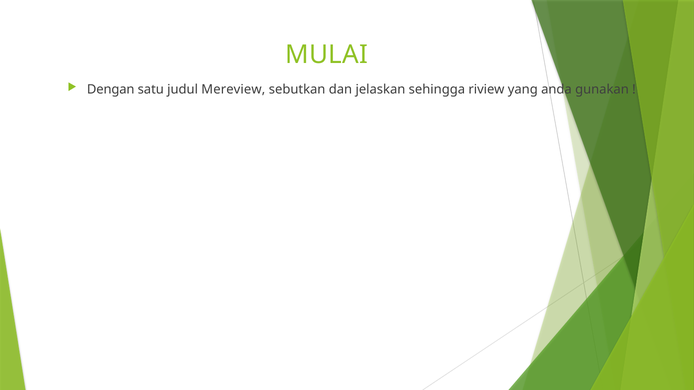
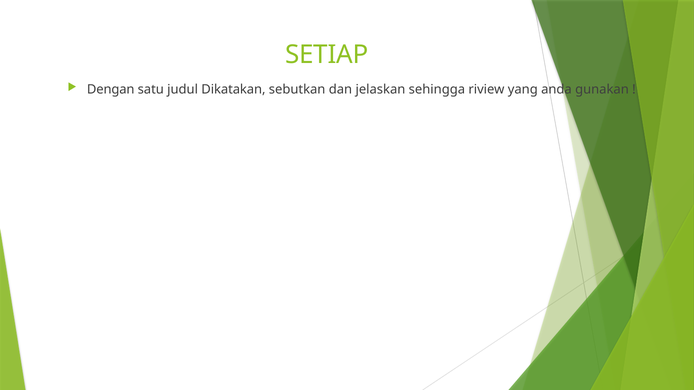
MULAI: MULAI -> SETIAP (327, 55)
Mereview: Mereview -> Dikatakan (233, 89)
